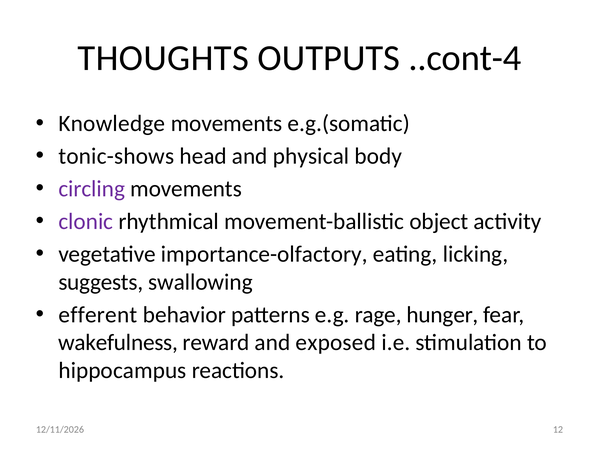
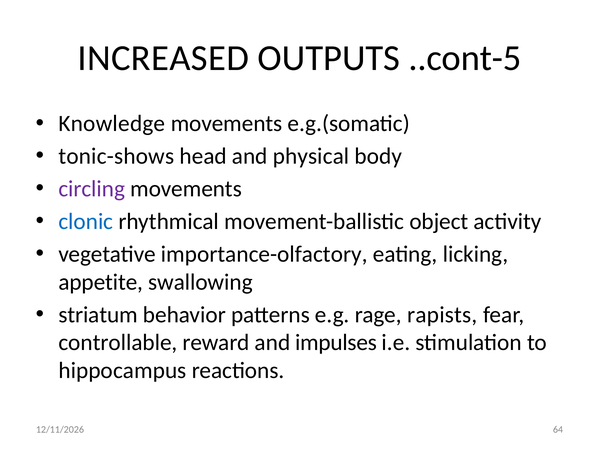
THOUGHTS: THOUGHTS -> INCREASED (163, 58)
..cont-4: ..cont-4 -> ..cont-5 (465, 58)
clonic colour: purple -> blue (86, 221)
suggests: suggests -> appetite (101, 282)
efferent: efferent -> striatum (98, 314)
hunger: hunger -> rapists (442, 314)
wakefulness: wakefulness -> controllable (118, 342)
exposed: exposed -> impulses (336, 342)
12: 12 -> 64 (558, 429)
